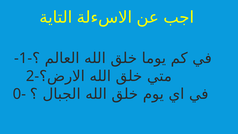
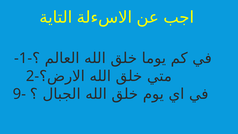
0-: 0- -> 9- (19, 94)
